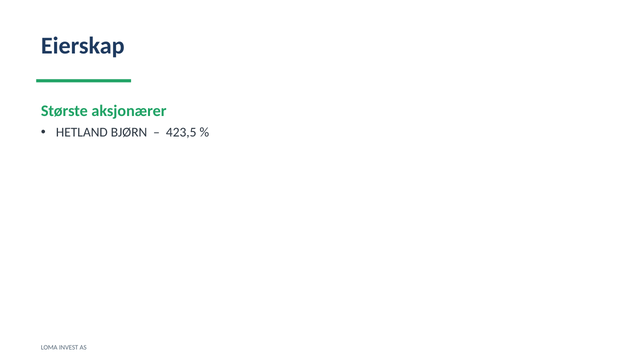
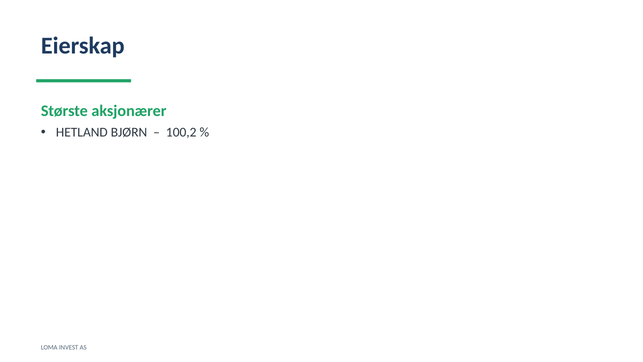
423,5: 423,5 -> 100,2 (181, 132)
